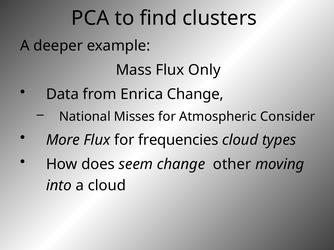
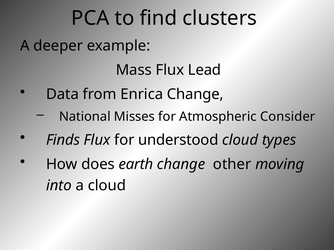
Only: Only -> Lead (205, 70)
More: More -> Finds (63, 140)
frequencies: frequencies -> understood (178, 140)
seem: seem -> earth (136, 165)
